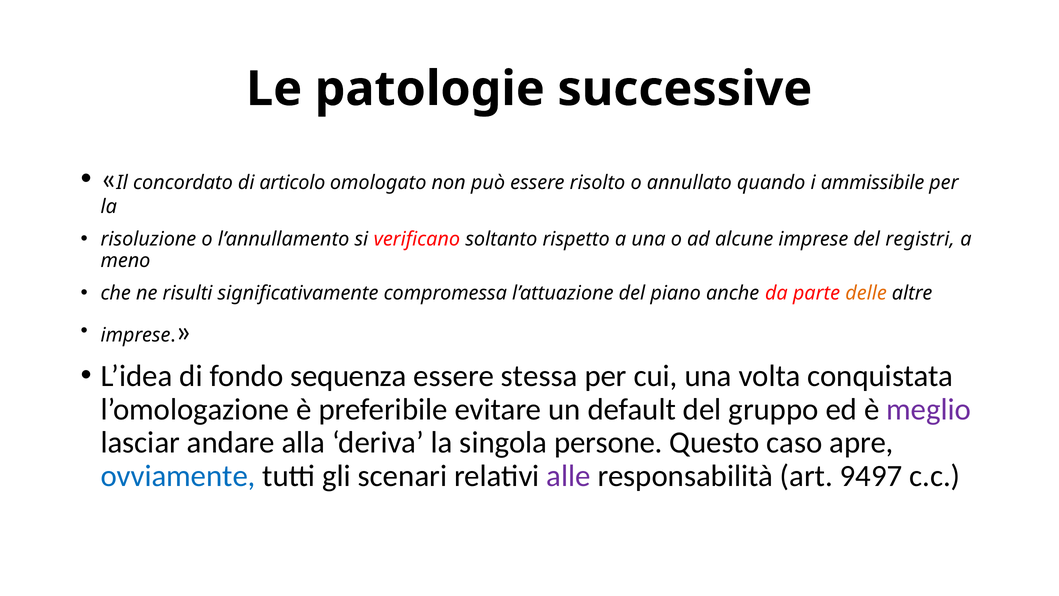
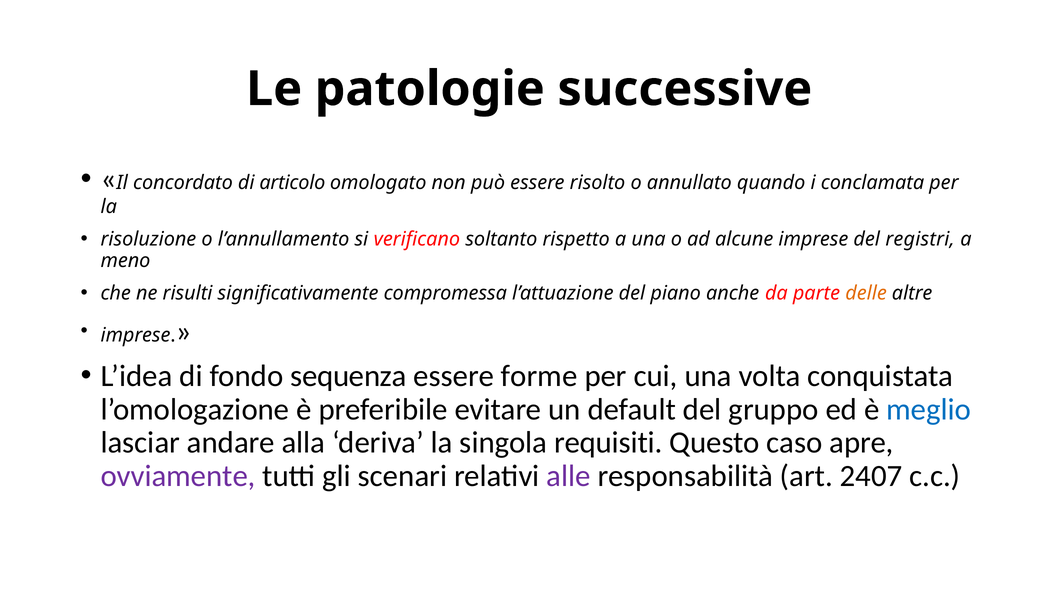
ammissibile: ammissibile -> conclamata (872, 183)
stessa: stessa -> forme (539, 376)
meglio colour: purple -> blue (929, 409)
persone: persone -> requisiti (608, 442)
ovviamente colour: blue -> purple (178, 476)
9497: 9497 -> 2407 (871, 476)
